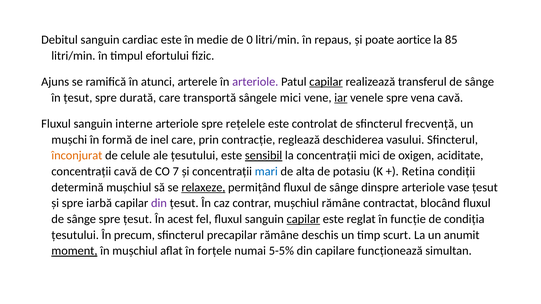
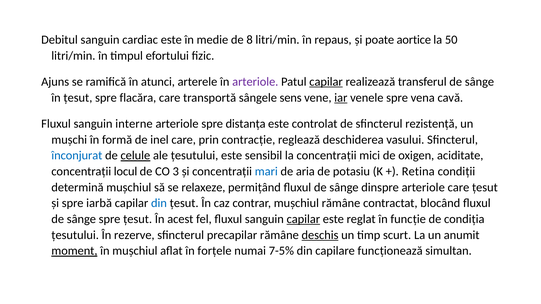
0: 0 -> 8 (250, 40)
85: 85 -> 50 (451, 40)
durată: durată -> flacăra (138, 98)
sângele mici: mici -> sens (291, 98)
rețelele: rețelele -> distanța (246, 124)
frecvență: frecvență -> rezistență (431, 124)
înconjurat colour: orange -> blue (77, 156)
celule underline: none -> present (135, 156)
sensibil underline: present -> none (264, 156)
concentrații cavă: cavă -> locul (126, 172)
7: 7 -> 3 (176, 172)
alta: alta -> aria (305, 172)
relaxeze underline: present -> none (203, 187)
arteriole vase: vase -> care (458, 187)
din colour: purple -> blue (159, 203)
precum: precum -> rezerve (134, 235)
deschis underline: none -> present (320, 235)
5-5%: 5-5% -> 7-5% (281, 251)
